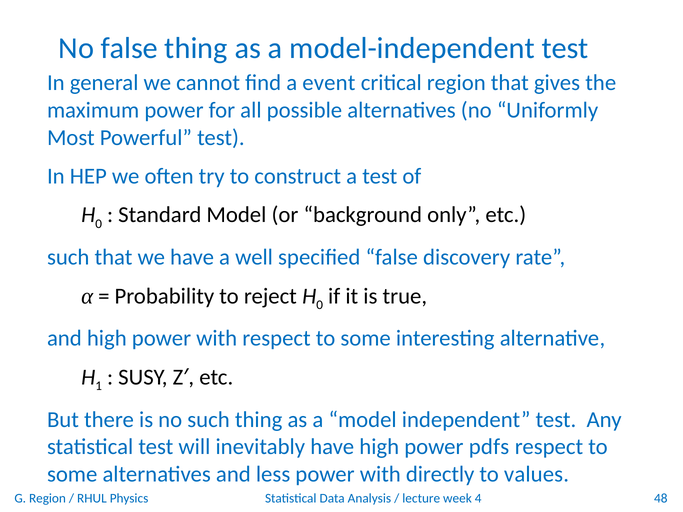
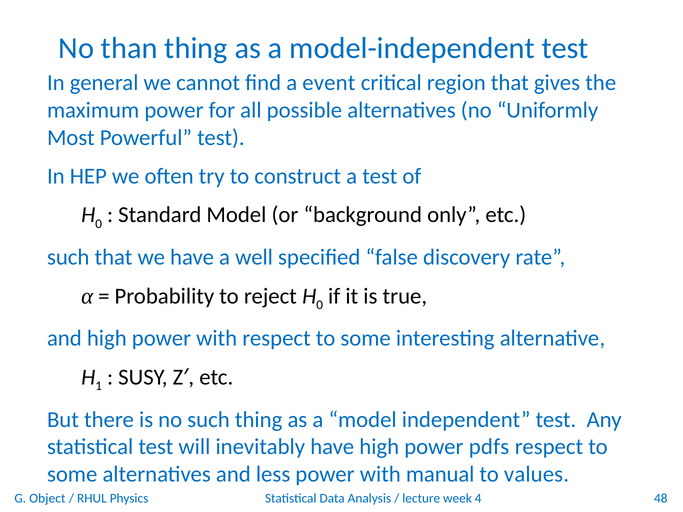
No false: false -> than (129, 48)
directly: directly -> manual (440, 474)
G Region: Region -> Object (47, 499)
